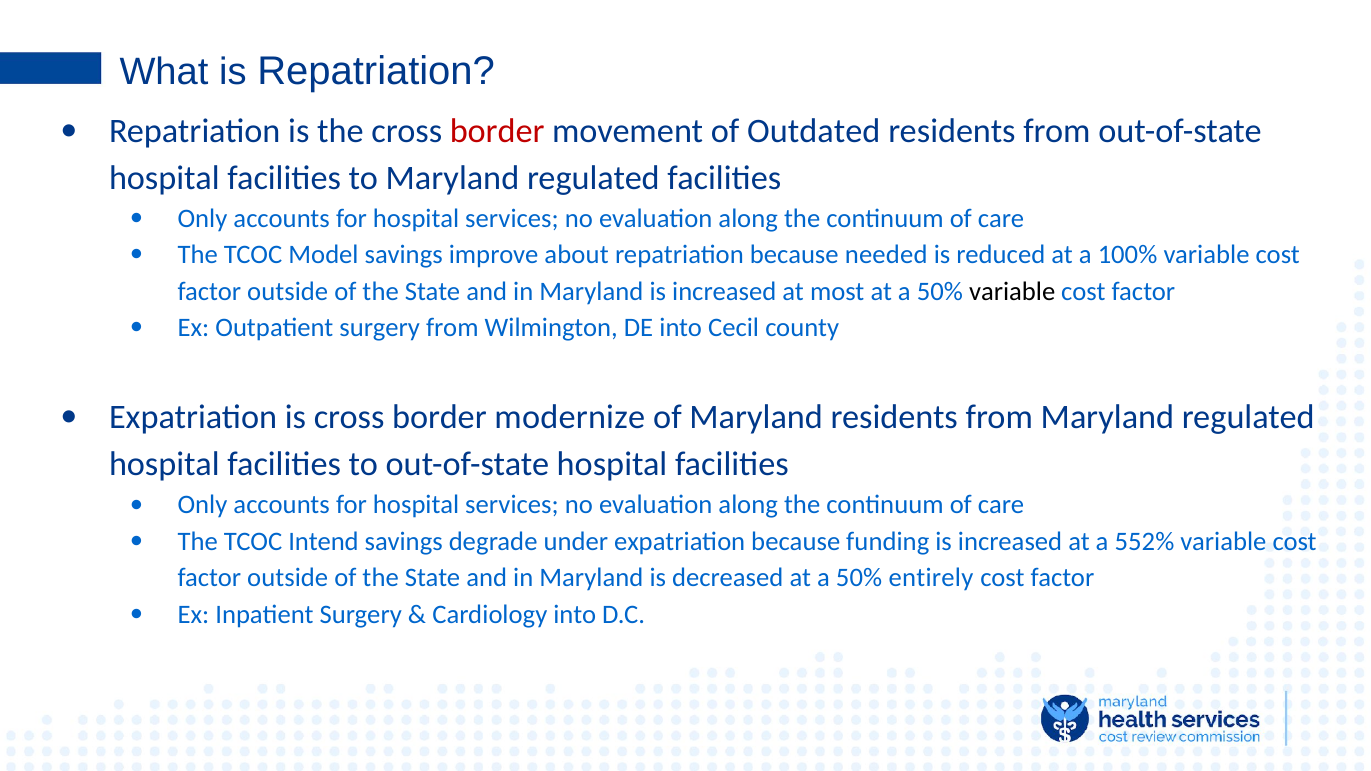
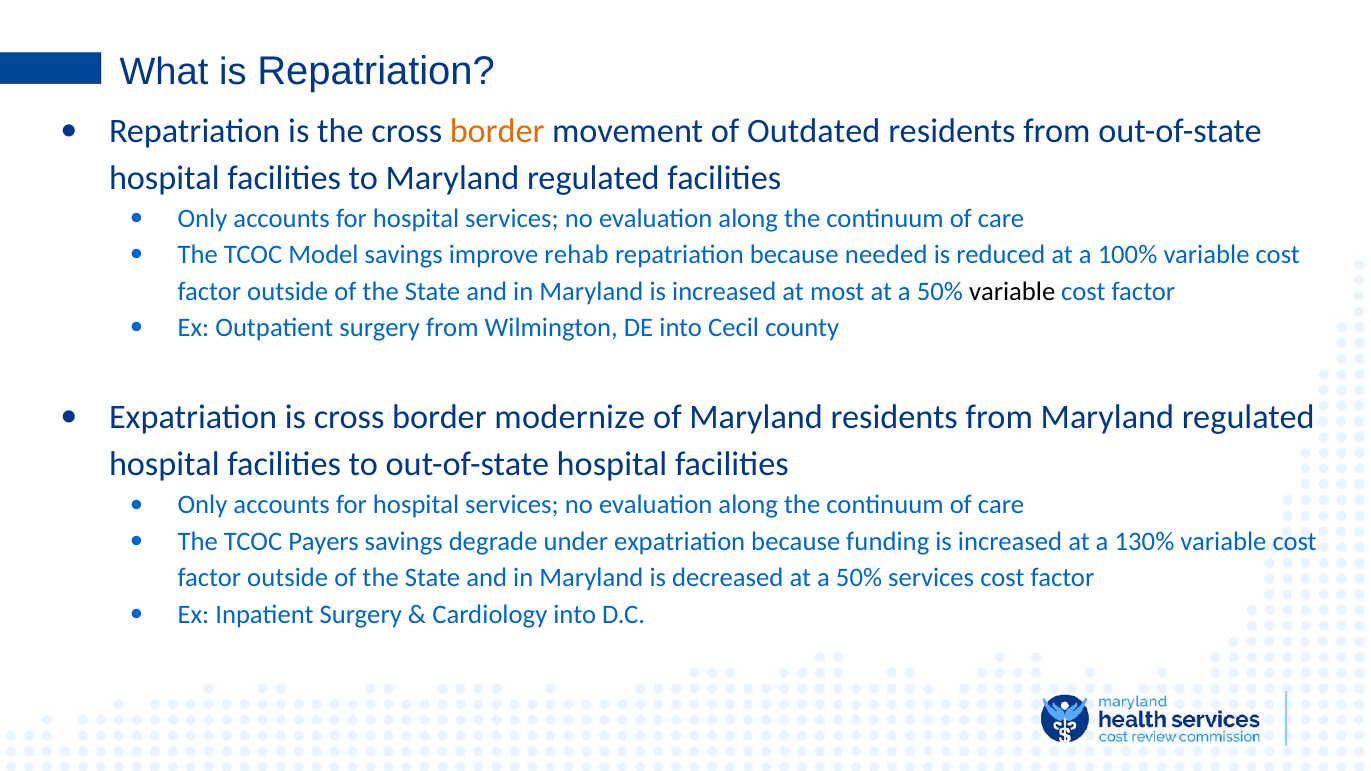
border colour: red -> orange (497, 131)
about: about -> rehab (577, 255)
Intend: Intend -> Payers (324, 542)
552%: 552% -> 130% (1144, 542)
50% entirely: entirely -> services (931, 578)
